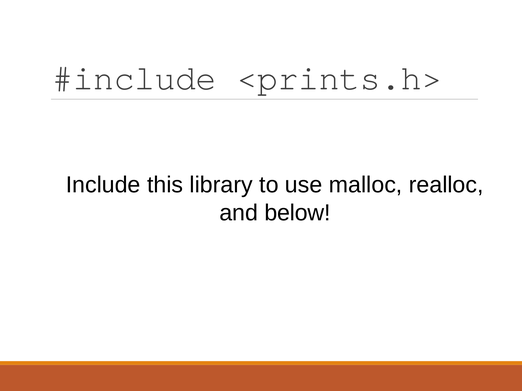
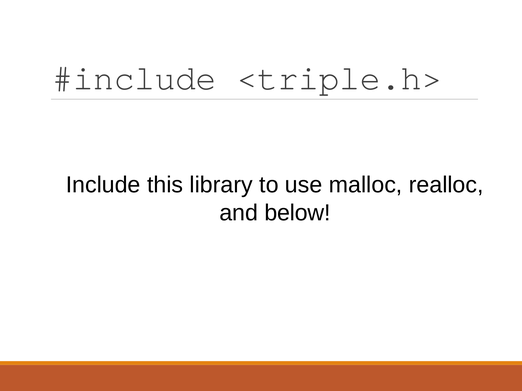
<prints.h>: <prints.h> -> <triple.h> (339, 78)
